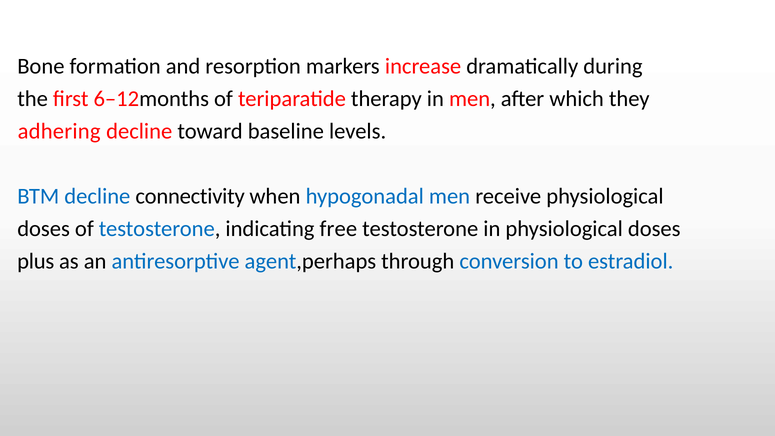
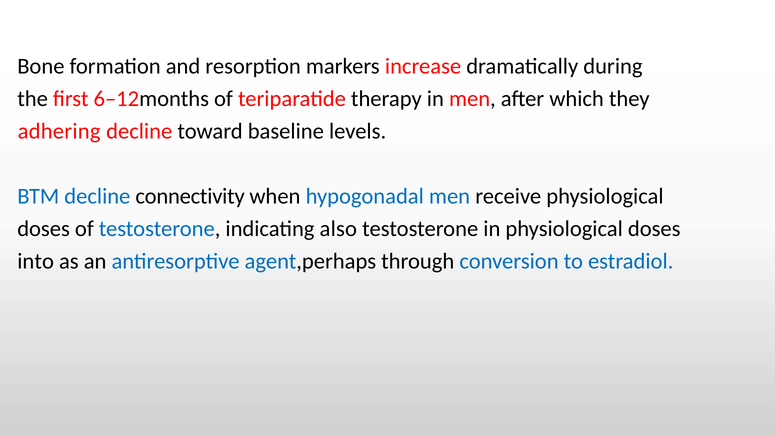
free: free -> also (338, 229)
plus: plus -> into (36, 261)
